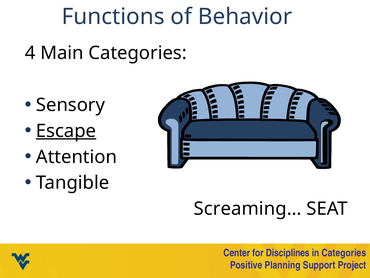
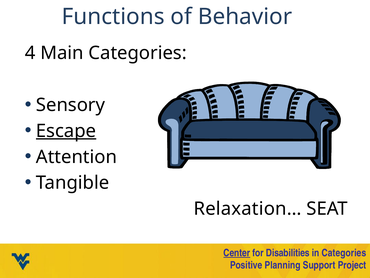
Screaming…: Screaming… -> Relaxation… (248, 208)
Center underline: none -> present (237, 253)
Disciplines: Disciplines -> Disabilities (288, 253)
